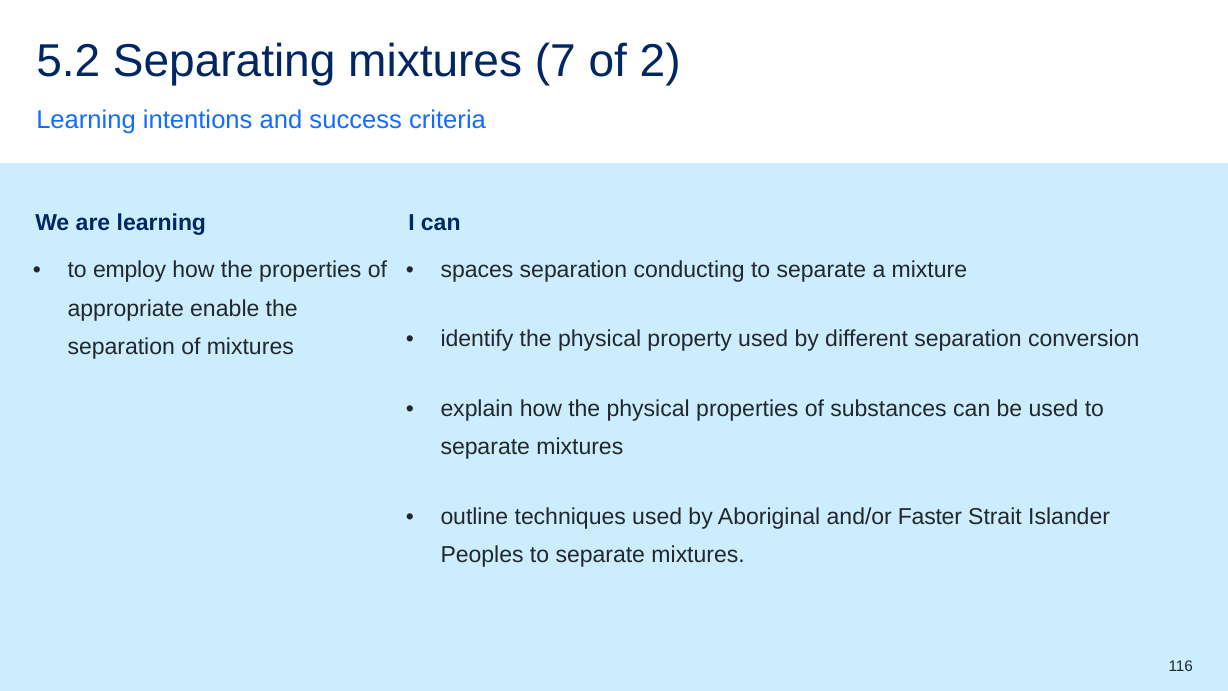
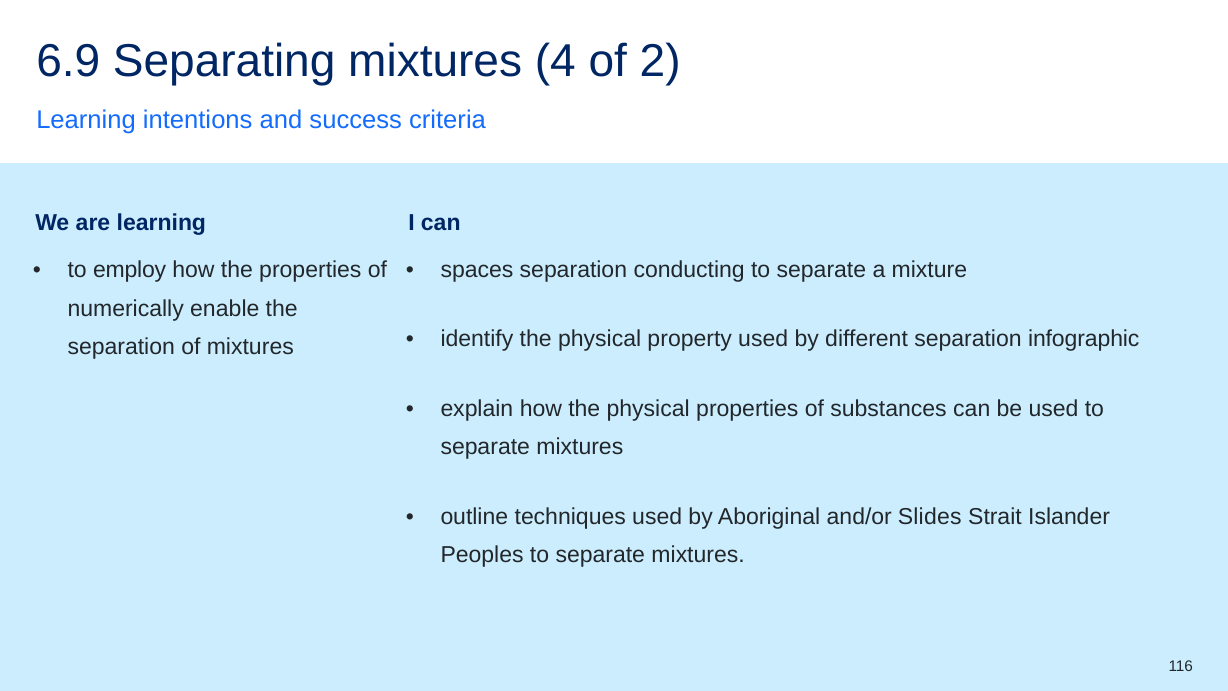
5.2: 5.2 -> 6.9 (68, 61)
7: 7 -> 4 (555, 61)
appropriate: appropriate -> numerically (126, 308)
conversion: conversion -> infographic (1084, 339)
Faster: Faster -> Slides (930, 516)
